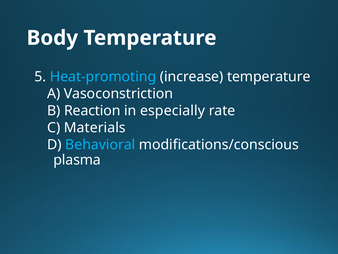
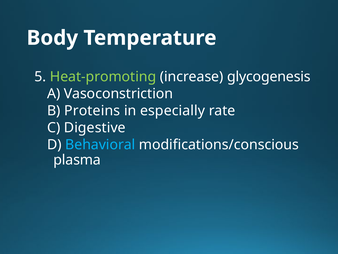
Heat-promoting colour: light blue -> light green (103, 77)
increase temperature: temperature -> glycogenesis (269, 77)
Reaction: Reaction -> Proteins (92, 111)
Materials: Materials -> Digestive (95, 128)
